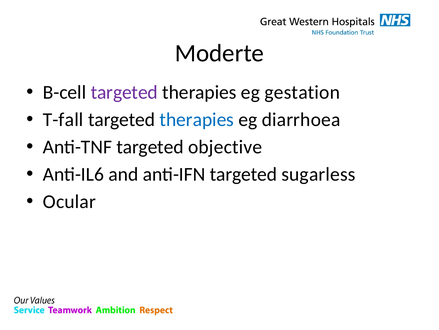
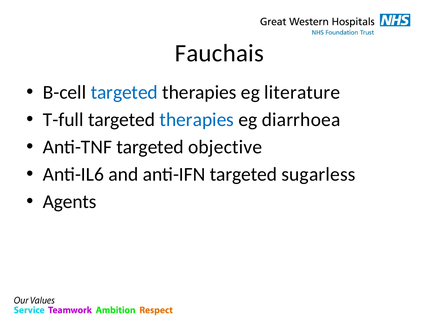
Moderte: Moderte -> Fauchais (219, 53)
targeted colour: purple -> blue (124, 92)
gestation: gestation -> literature (302, 92)
T-fall: T-fall -> T-full (63, 119)
Ocular: Ocular -> Agents (70, 201)
